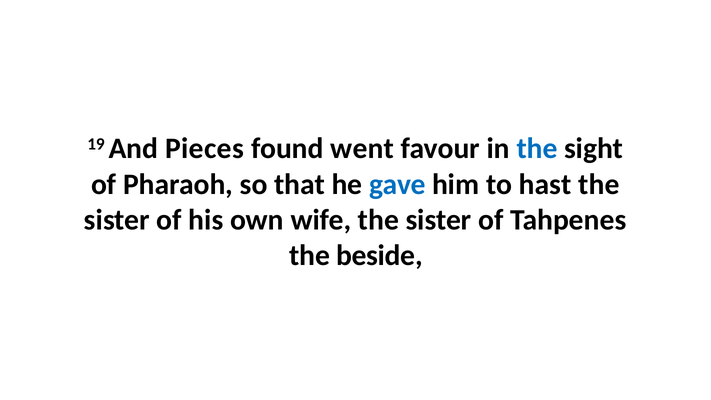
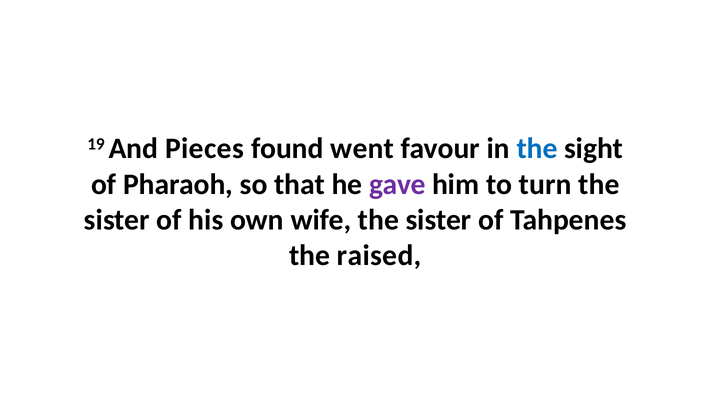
gave colour: blue -> purple (397, 184)
hast: hast -> turn (545, 184)
beside: beside -> raised (379, 255)
